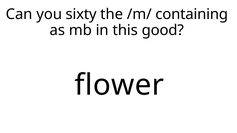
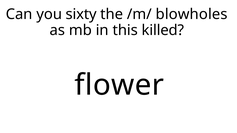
containing: containing -> blowholes (192, 14)
good: good -> killed (163, 30)
